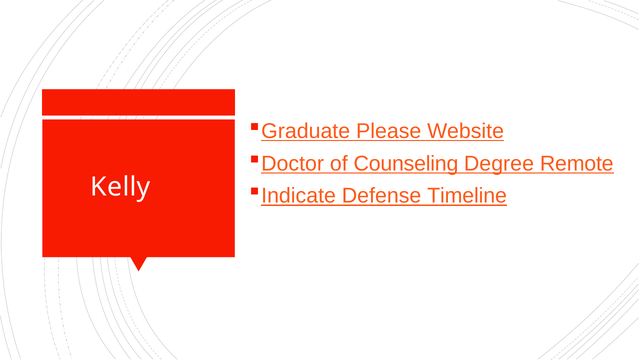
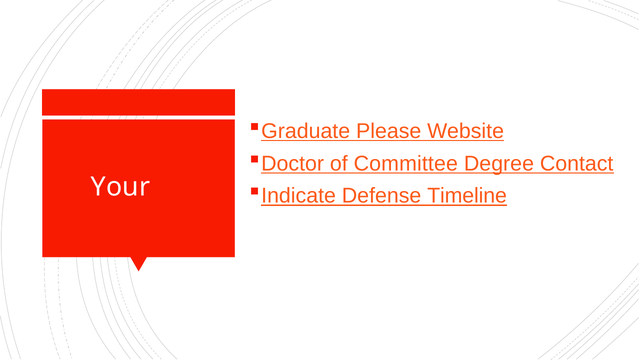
Counseling: Counseling -> Committee (406, 164)
Remote: Remote -> Contact (577, 164)
Kelly: Kelly -> Your (120, 187)
